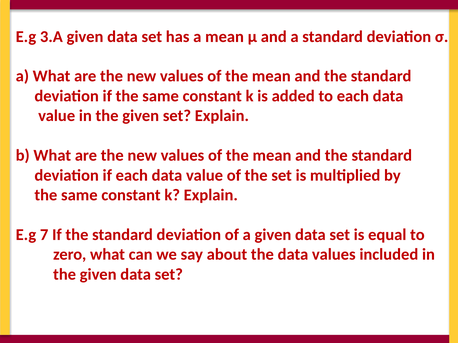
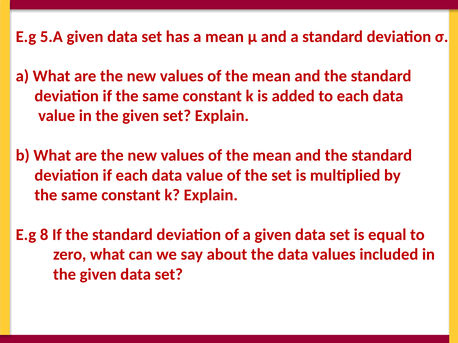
3.A: 3.A -> 5.A (51, 37)
7: 7 -> 8 (44, 235)
